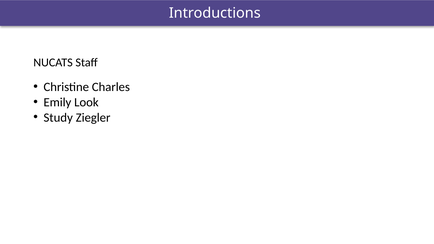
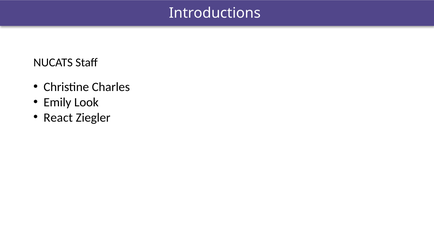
Study: Study -> React (58, 118)
